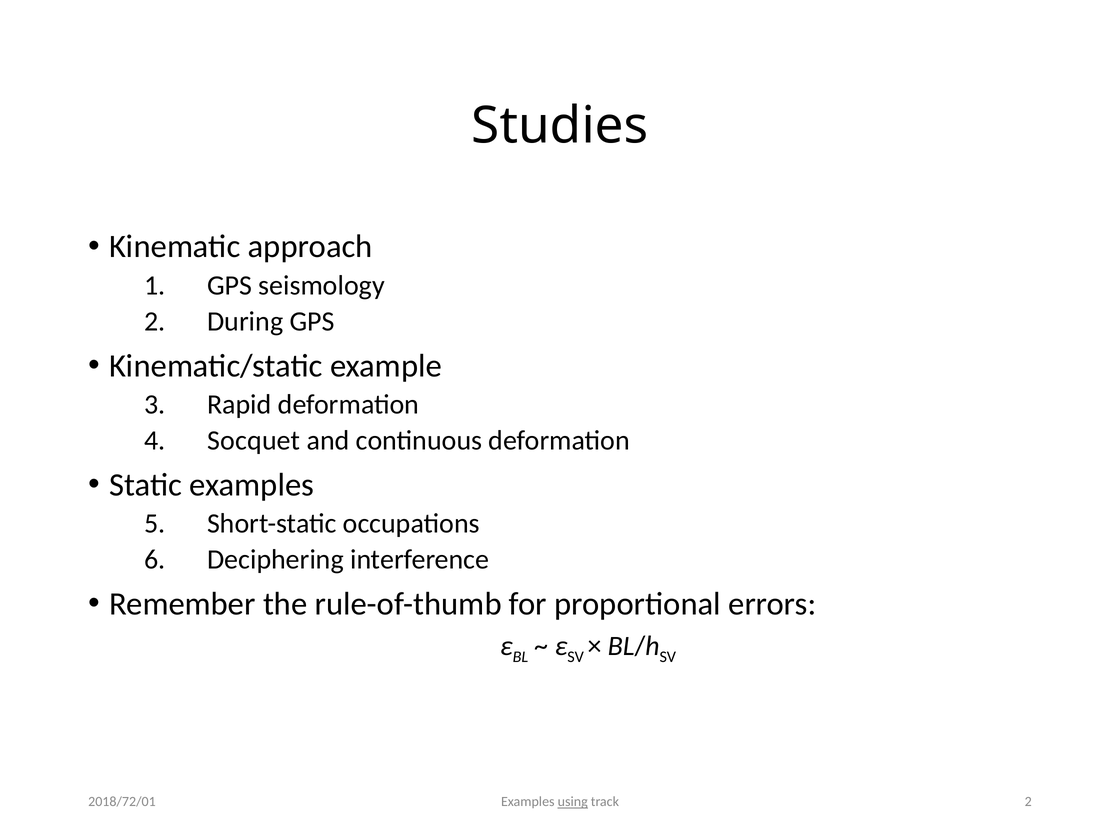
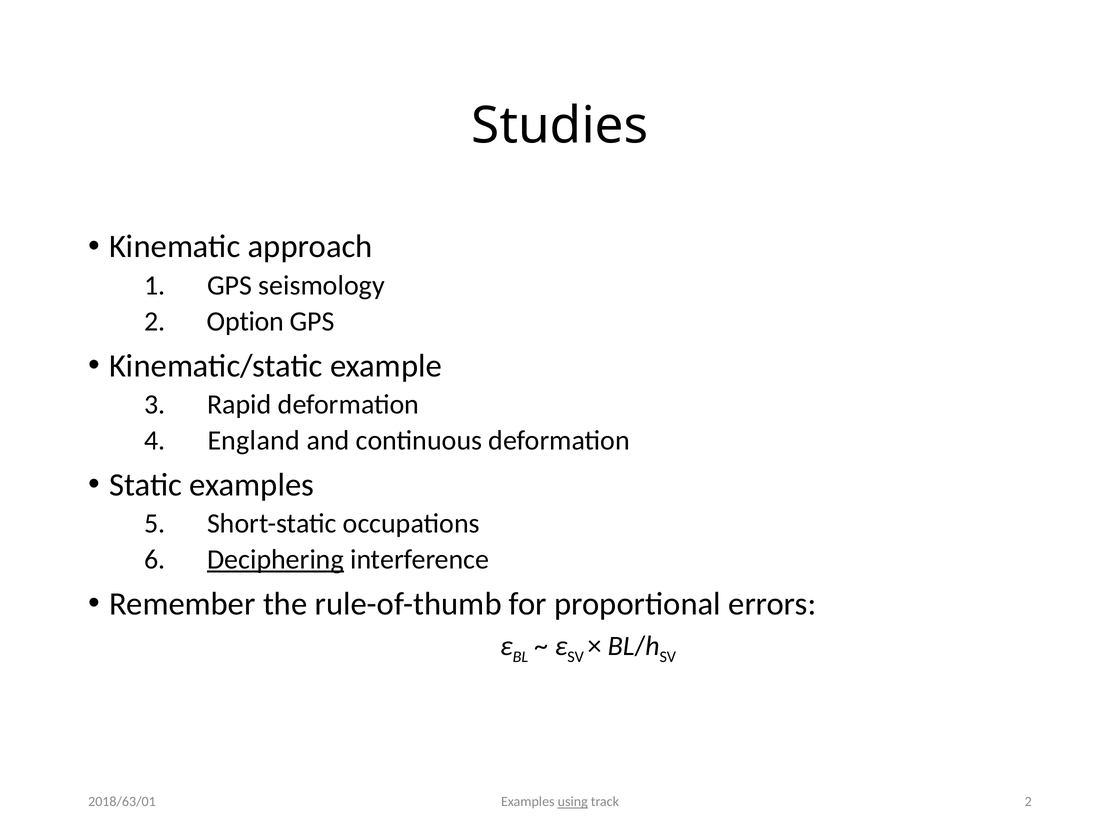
During: During -> Option (245, 321)
Socquet: Socquet -> England (254, 440)
Deciphering underline: none -> present (275, 560)
2018/72/01: 2018/72/01 -> 2018/63/01 (122, 802)
